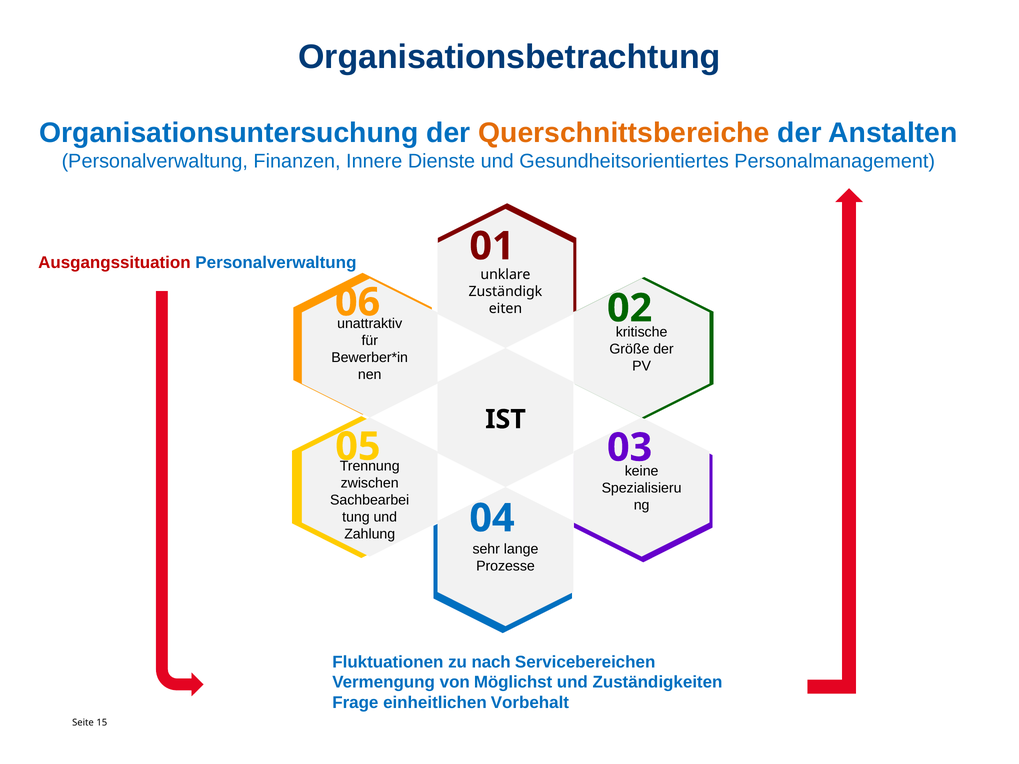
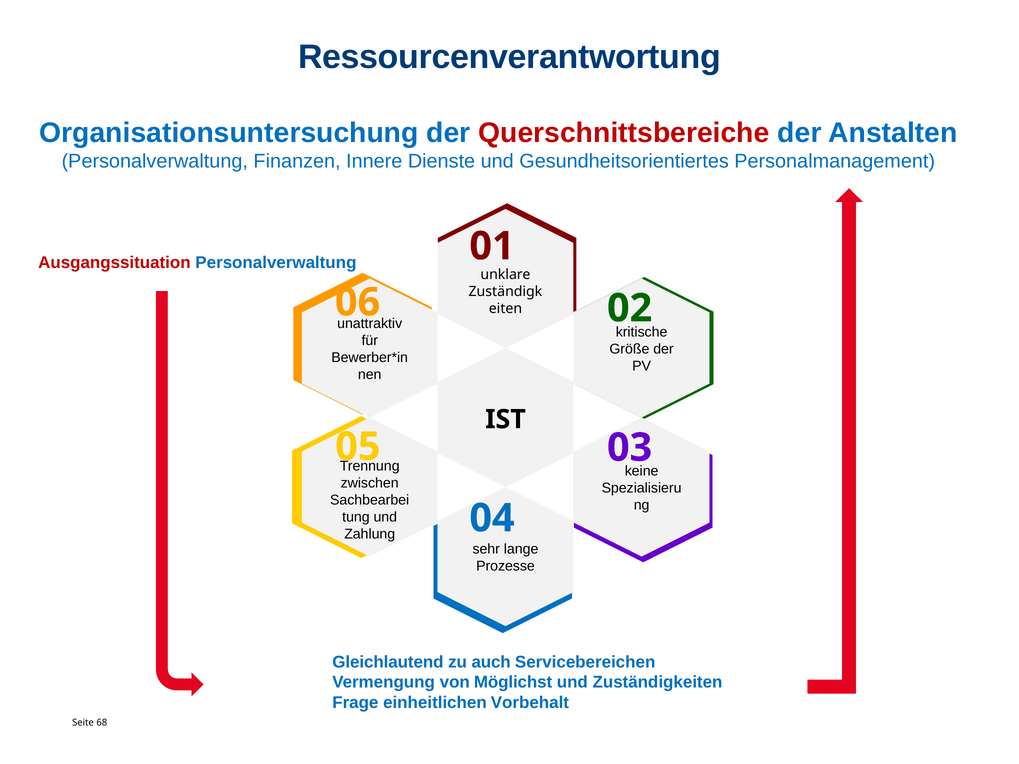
Organisationsbetrachtung: Organisationsbetrachtung -> Ressourcenverantwortung (510, 57)
Querschnittsbereiche colour: orange -> red (624, 133)
Fluktuationen: Fluktuationen -> Gleichlautend (388, 662)
nach: nach -> auch (491, 662)
15: 15 -> 68 (102, 723)
